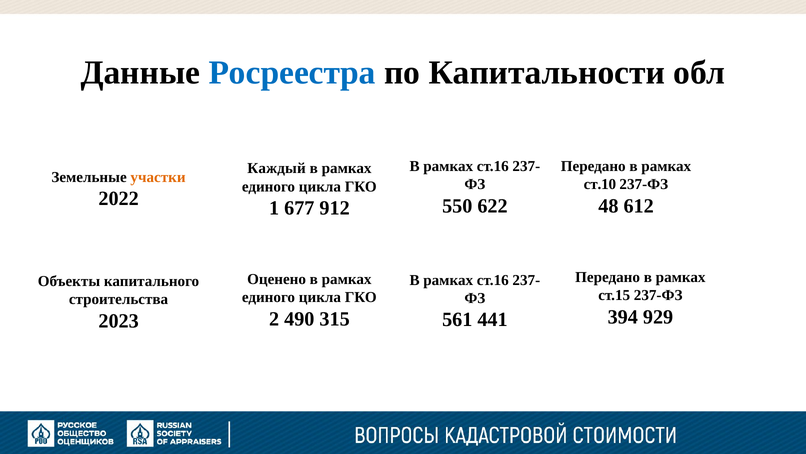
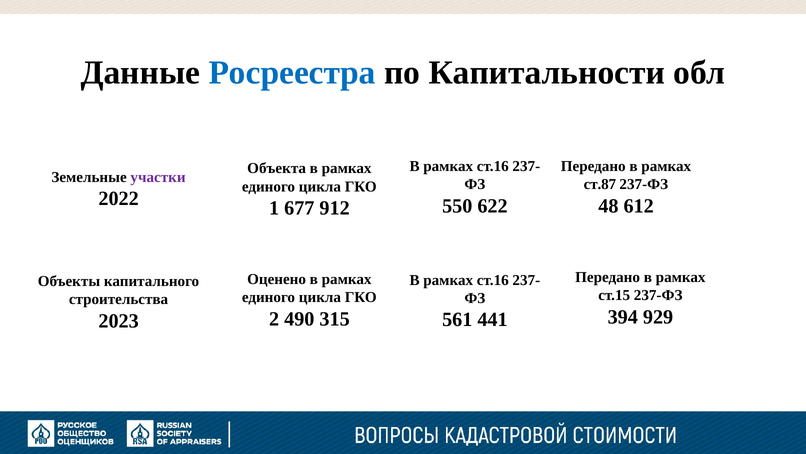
Каждый: Каждый -> Объекта (277, 168)
участки colour: orange -> purple (158, 177)
ст.10: ст.10 -> ст.87 (600, 184)
